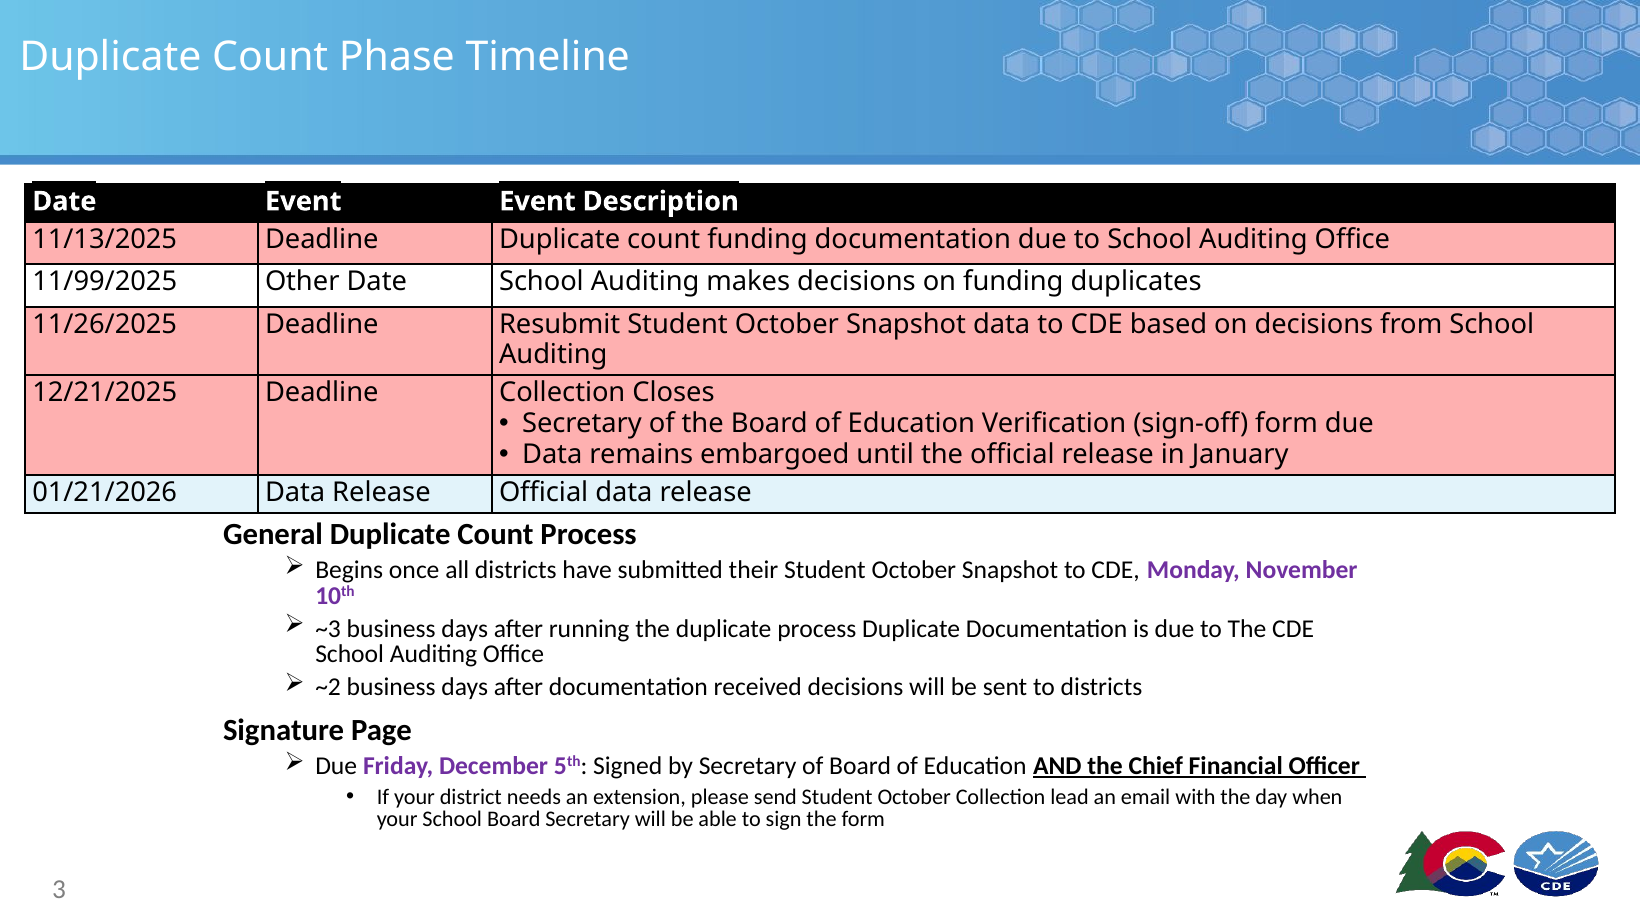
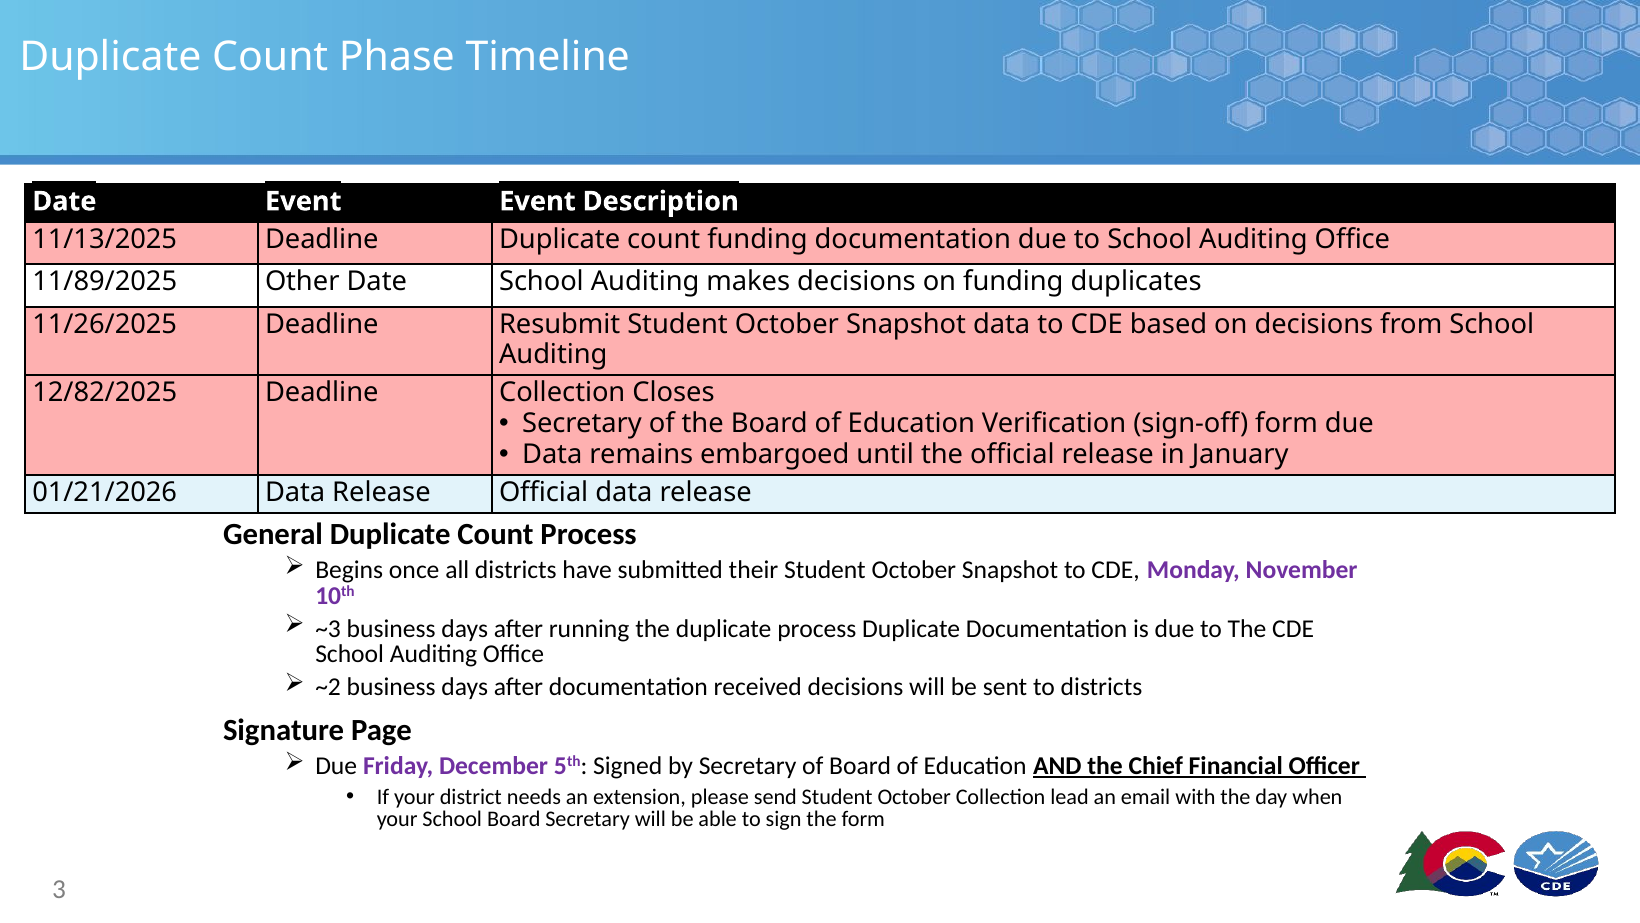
11/99/2025: 11/99/2025 -> 11/89/2025 (105, 281)
12/21/2025: 12/21/2025 -> 12/82/2025 (105, 393)
